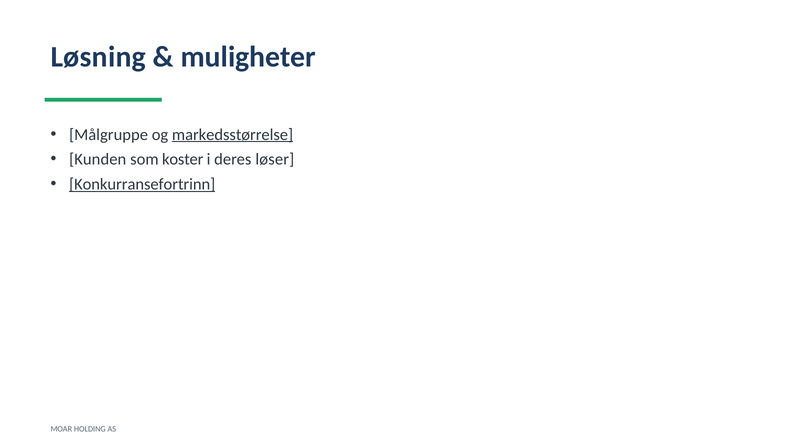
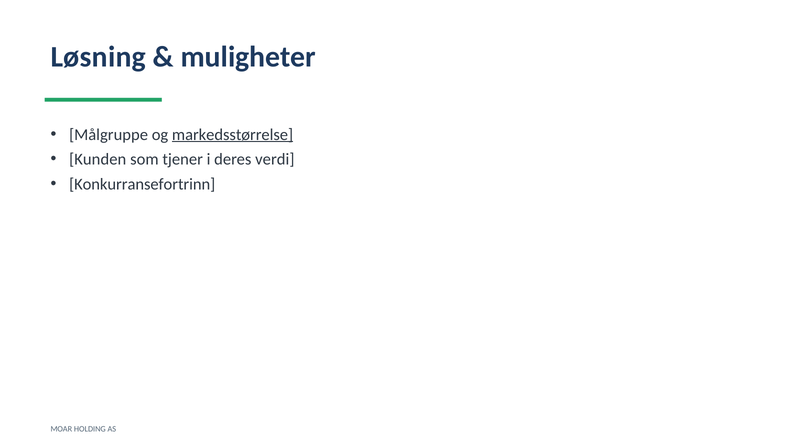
koster: koster -> tjener (183, 159)
løser: løser -> verdi (275, 159)
Konkurransefortrinn underline: present -> none (142, 184)
